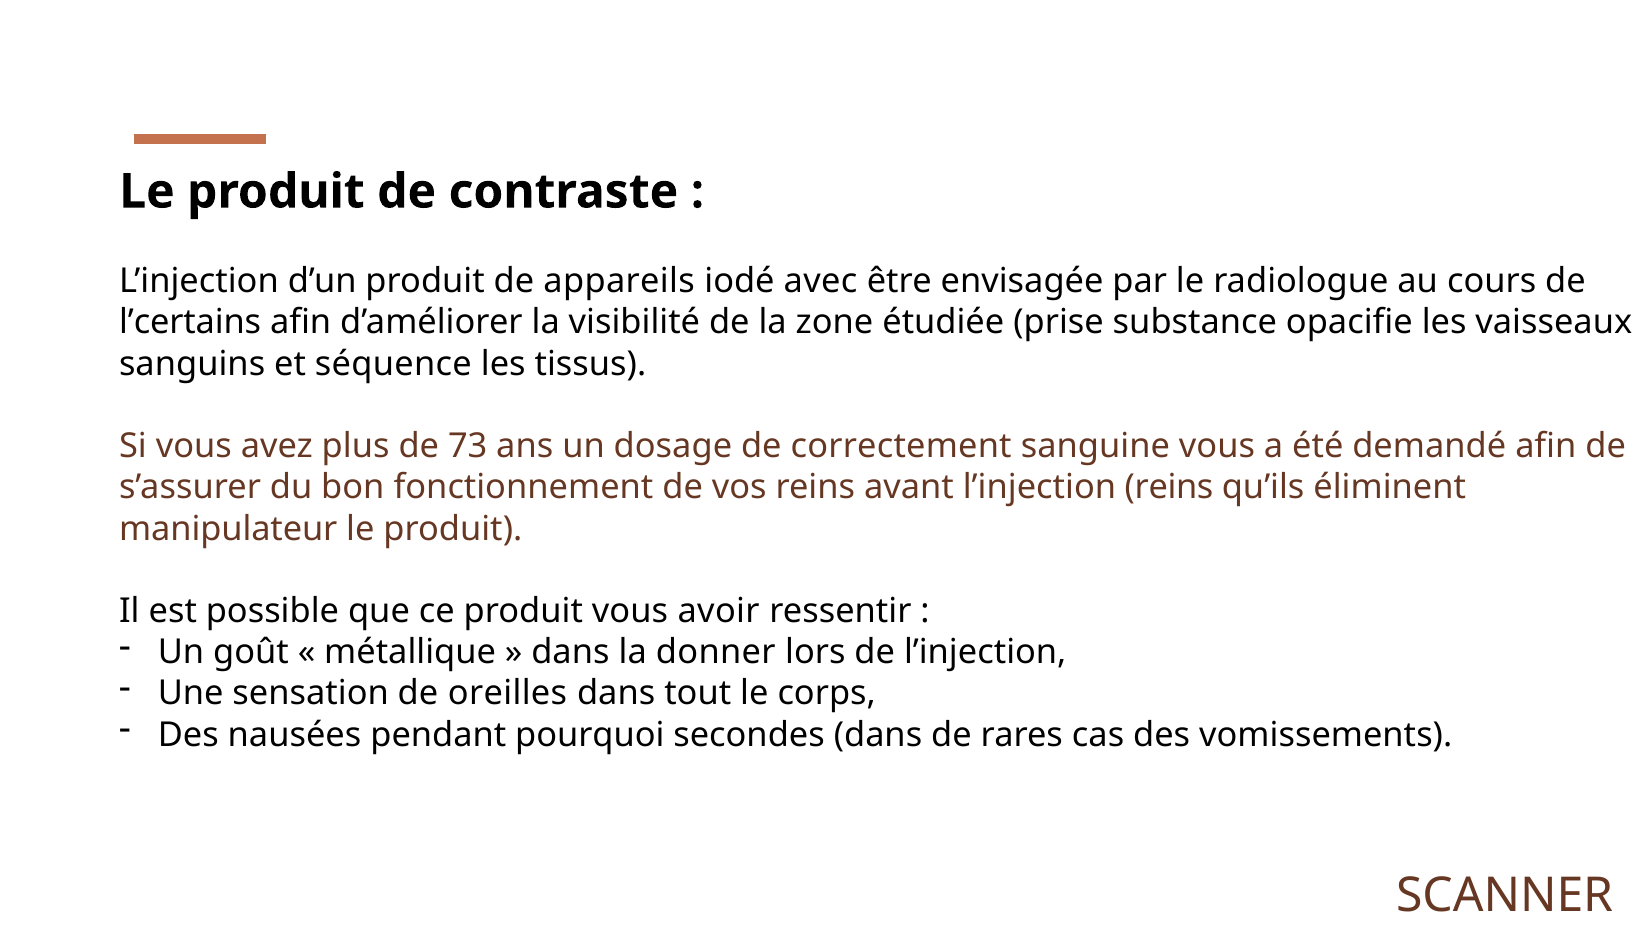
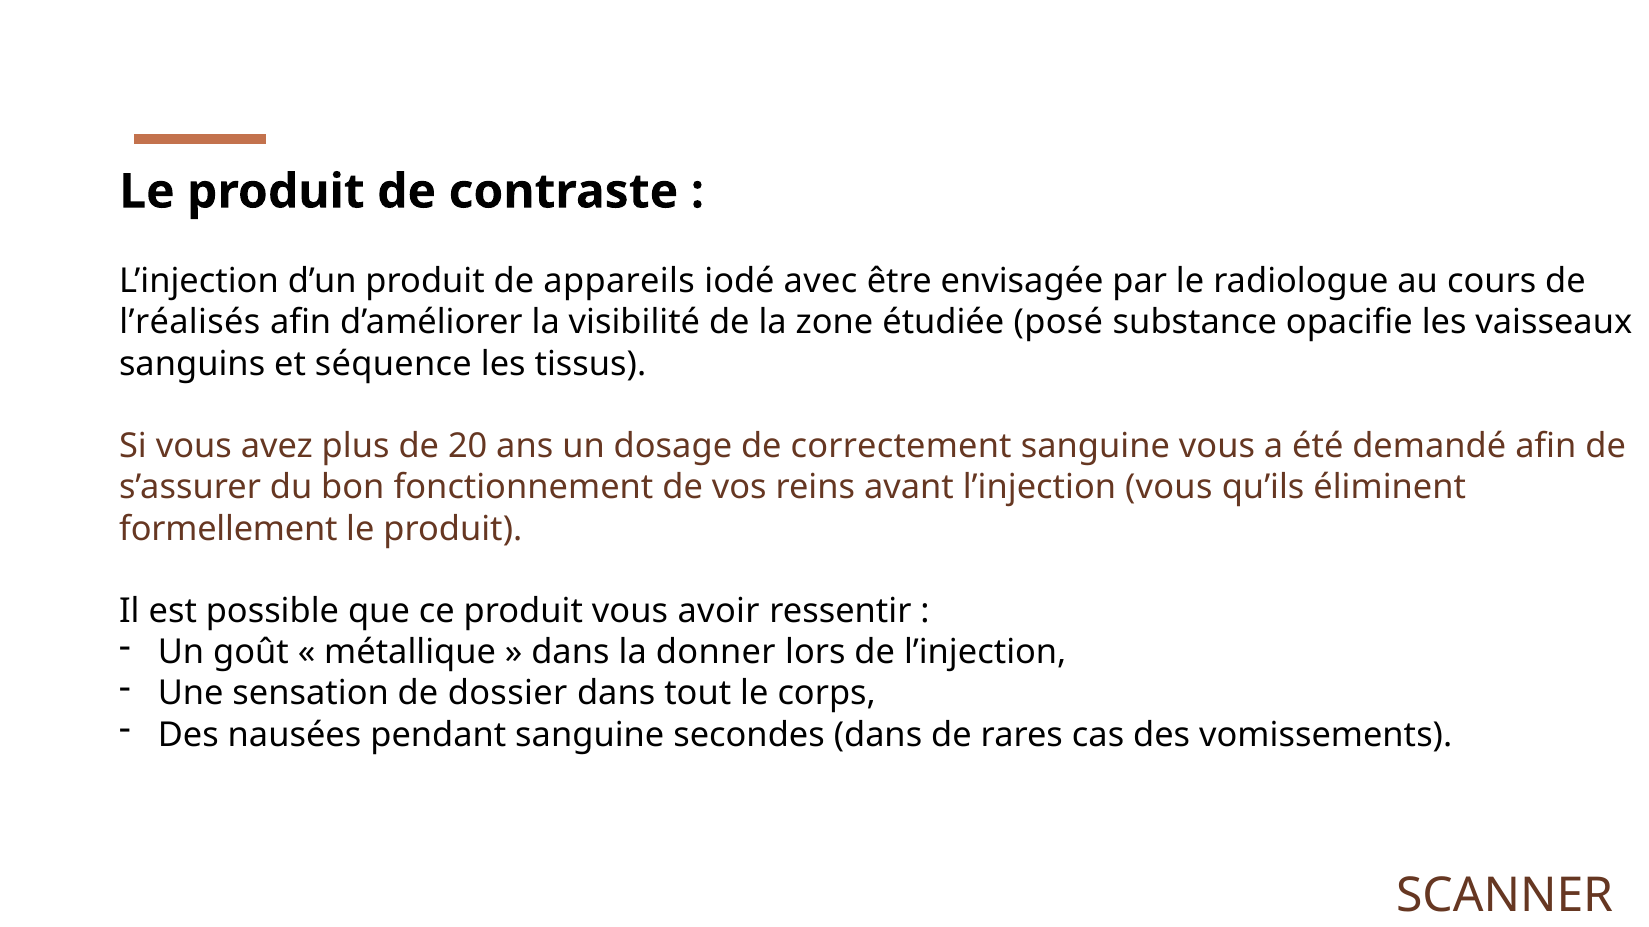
l’certains: l’certains -> l’réalisés (190, 323)
prise: prise -> posé (1058, 323)
73: 73 -> 20 (468, 447)
l’injection reins: reins -> vous (1169, 488)
manipulateur: manipulateur -> formellement (228, 529)
oreilles: oreilles -> dossier (508, 694)
pendant pourquoi: pourquoi -> sanguine (590, 735)
